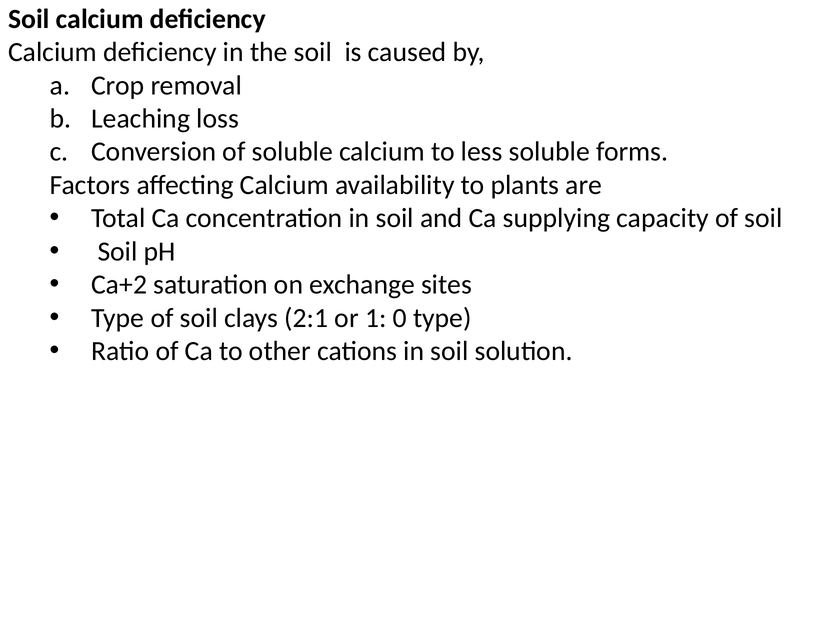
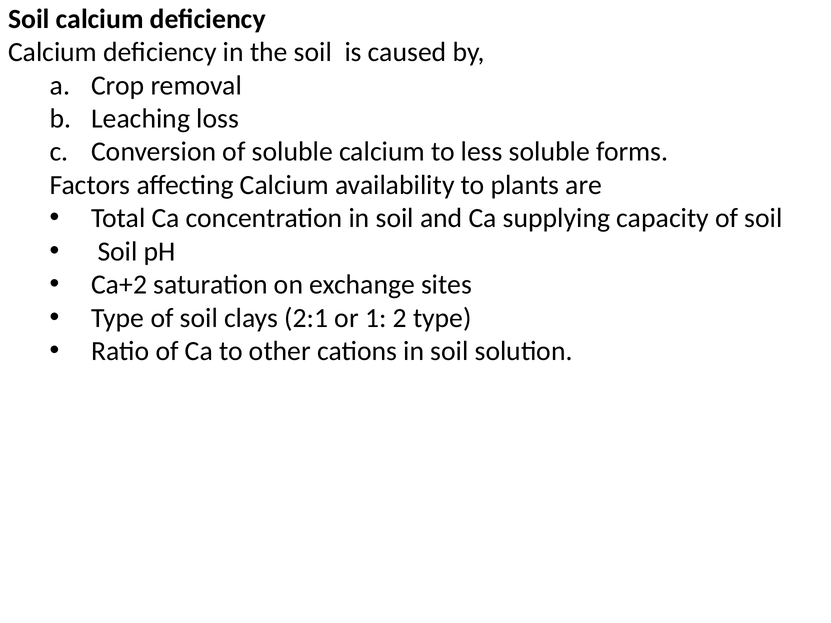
0: 0 -> 2 (400, 318)
